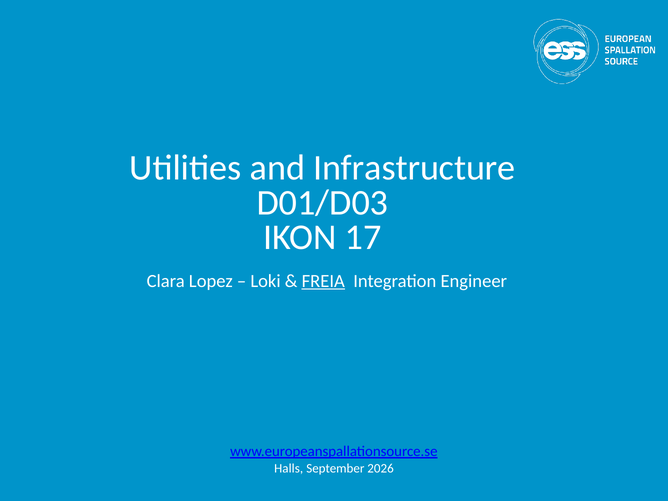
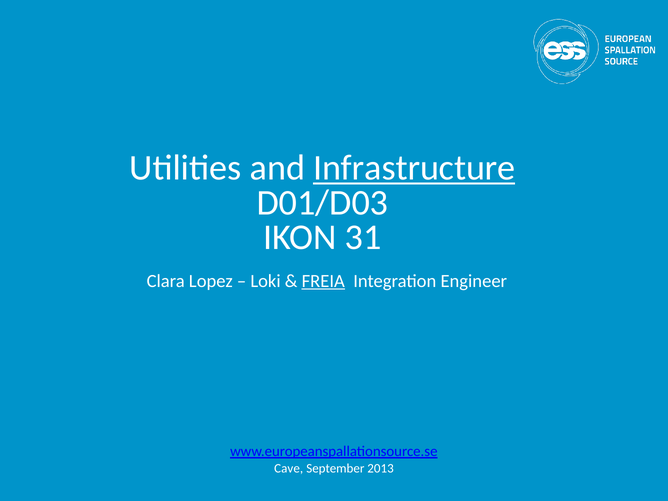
Infrastructure underline: none -> present (414, 168)
17: 17 -> 31 (363, 238)
Halls: Halls -> Cave (289, 468)
2026: 2026 -> 2013 (381, 468)
